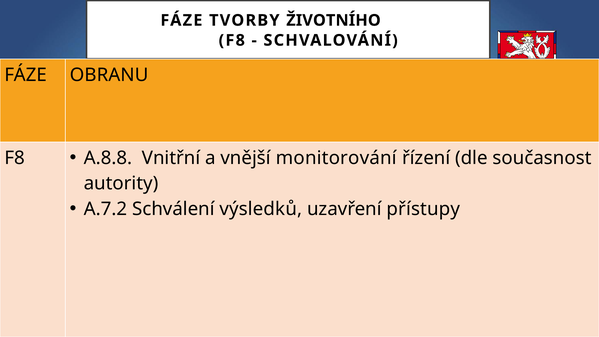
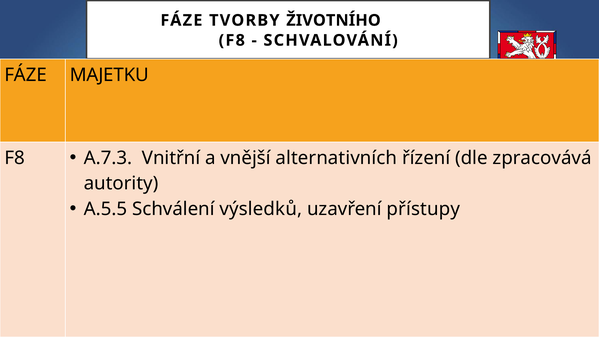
OBRANU: OBRANU -> MAJETKU (109, 75)
A.8.8: A.8.8 -> A.7.3 (108, 158)
monitorování: monitorování -> alternativních (336, 158)
současnost: současnost -> zpracovává (542, 158)
A.7.2: A.7.2 -> A.5.5 (106, 209)
